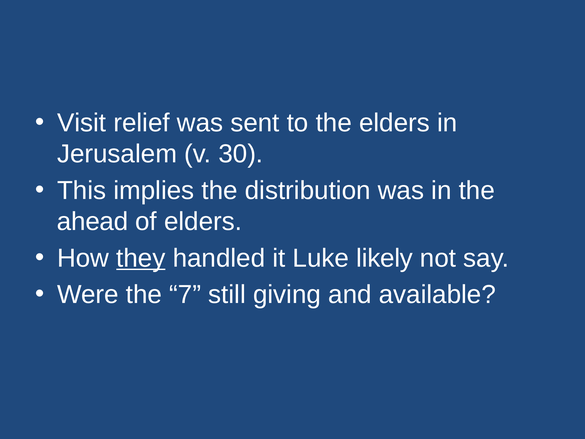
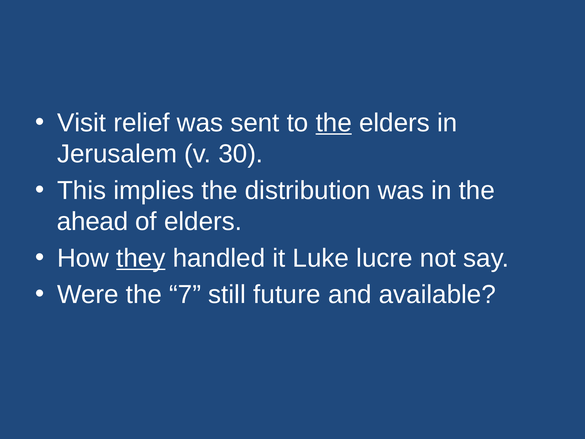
the underline: none -> present (334, 123)
likely: likely -> lucre (384, 258)
giving: giving -> future (287, 294)
